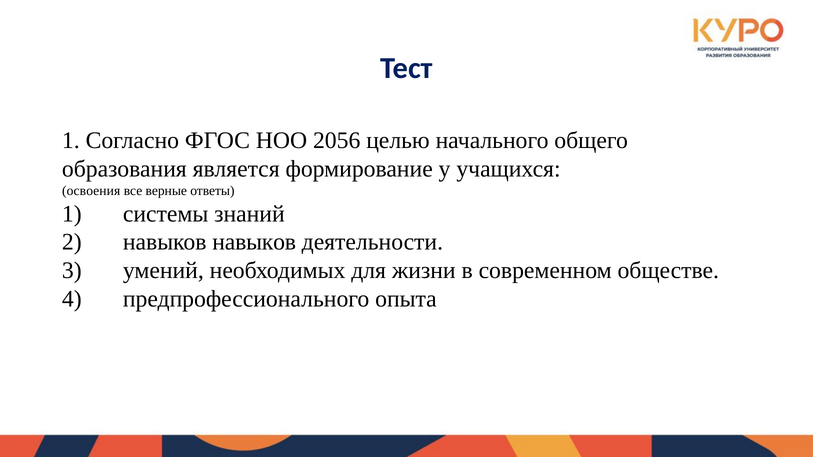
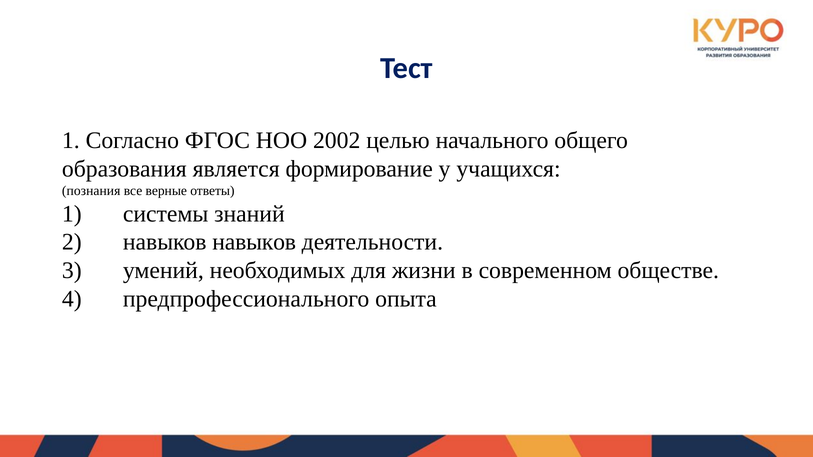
2056: 2056 -> 2002 (337, 141)
освоения: освоения -> познания (91, 191)
